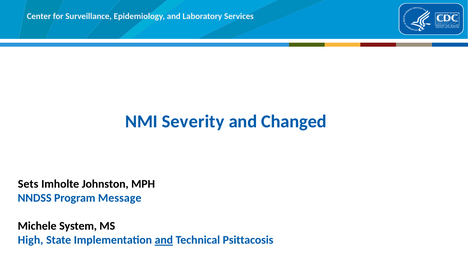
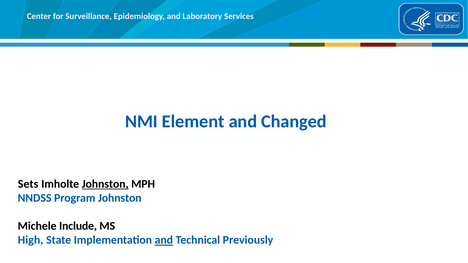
Severity: Severity -> Element (193, 122)
Johnston underline: none -> present (105, 184)
Program Message: Message -> Johnston (120, 198)
System: System -> Include (78, 226)
Psittacosis: Psittacosis -> Previously (248, 240)
